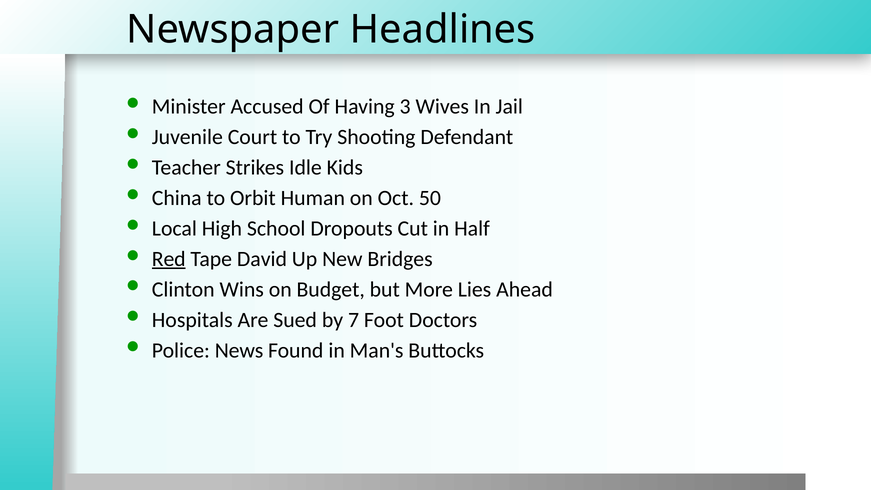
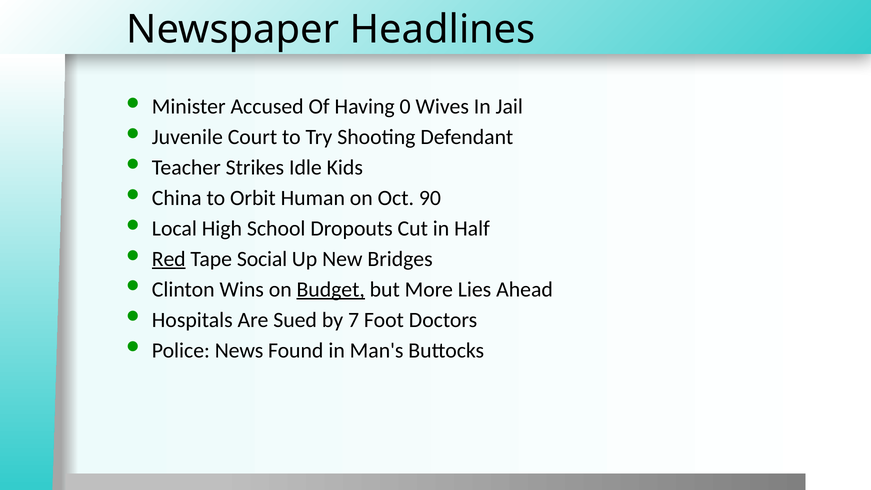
3: 3 -> 0 (405, 106)
50: 50 -> 90 (430, 198)
David: David -> Social (262, 259)
Budget underline: none -> present (331, 289)
